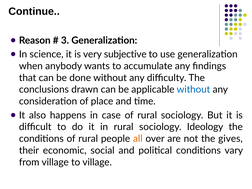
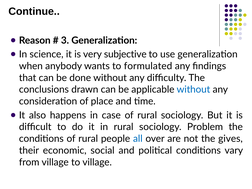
accumulate: accumulate -> formulated (148, 66)
Ideology: Ideology -> Problem (205, 127)
all colour: orange -> blue (138, 139)
